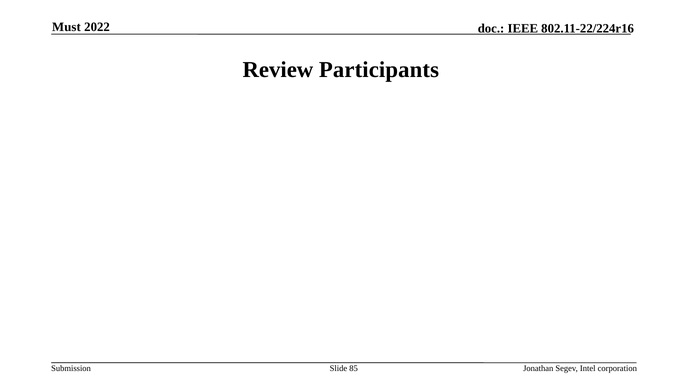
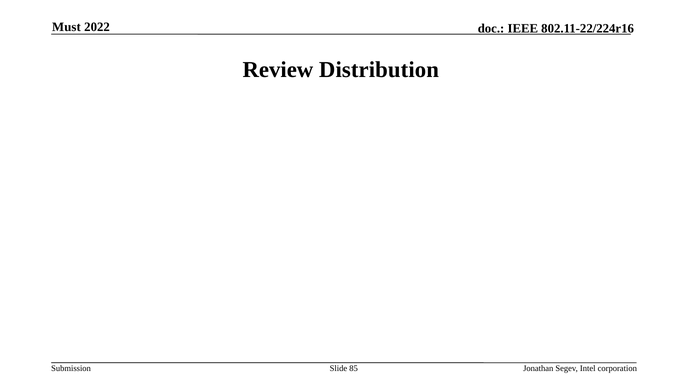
Participants: Participants -> Distribution (379, 70)
